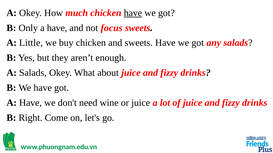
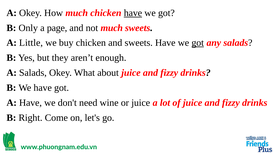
Only a have: have -> page (57, 28)
not focus: focus -> much (112, 28)
got underline: none -> present (198, 43)
